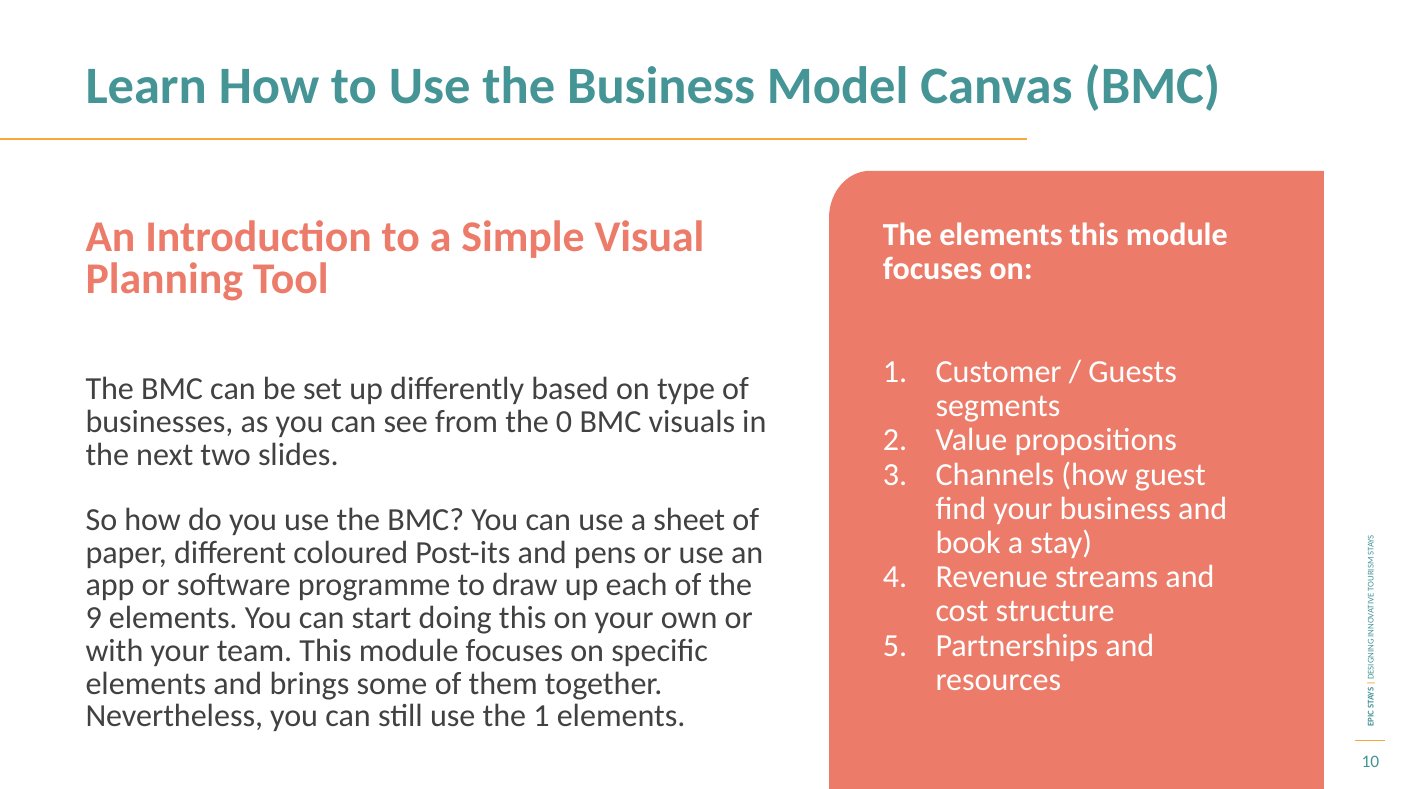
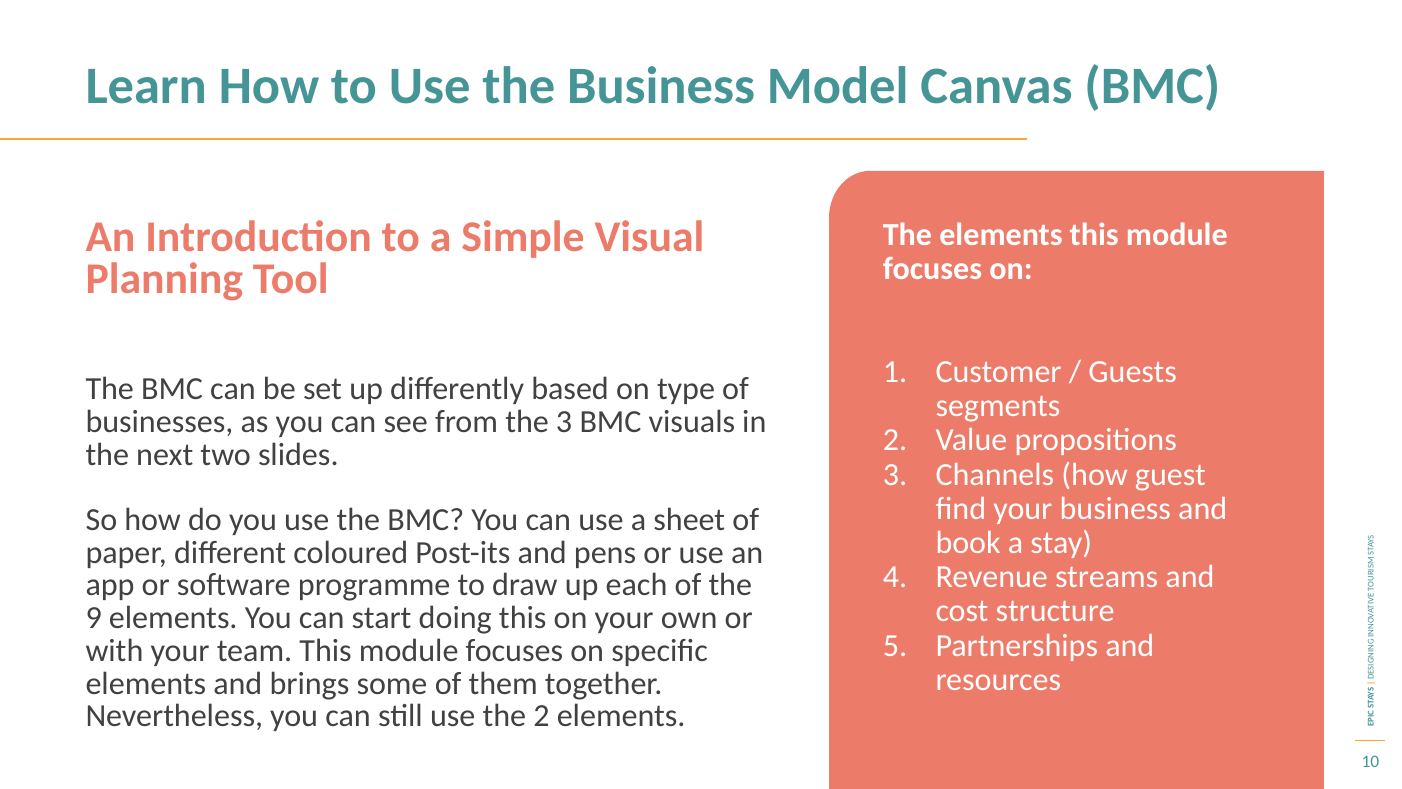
the 0: 0 -> 3 (564, 422)
the 1: 1 -> 2 (541, 716)
